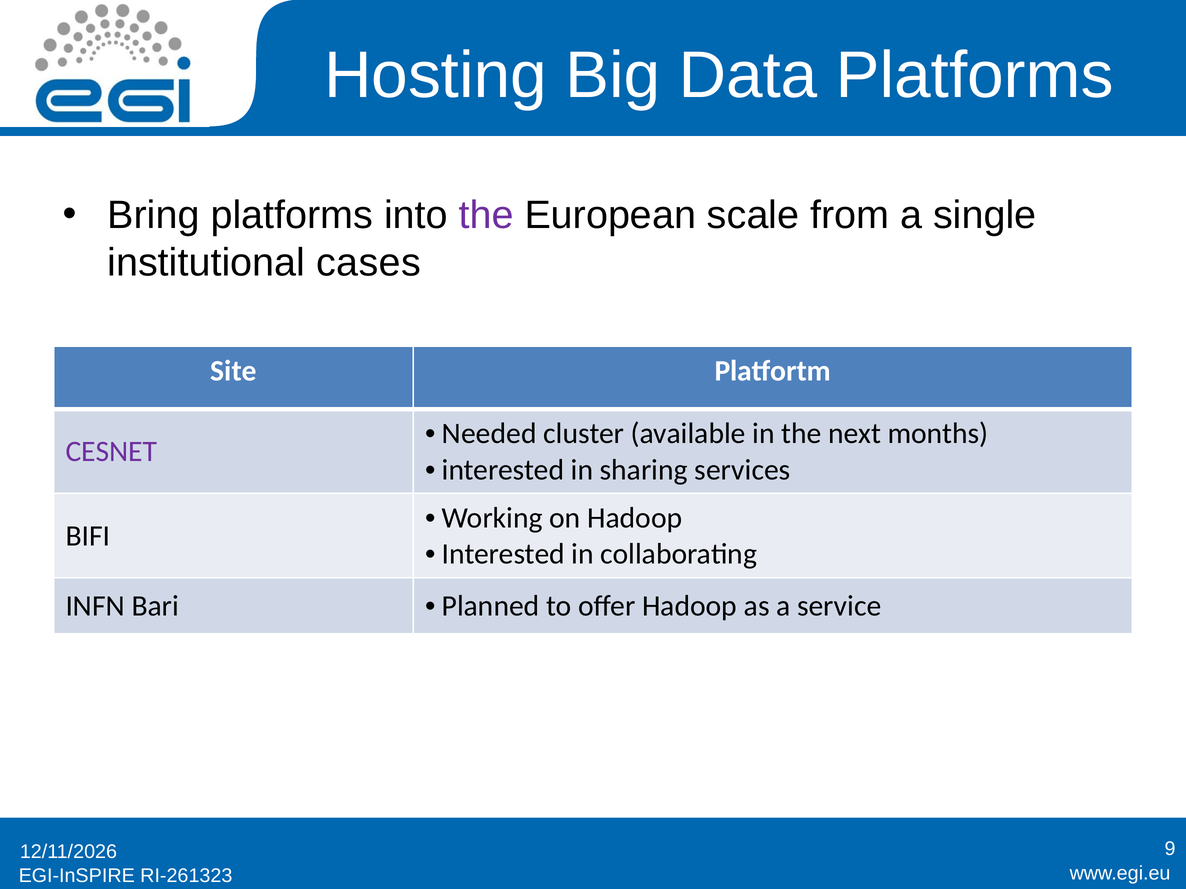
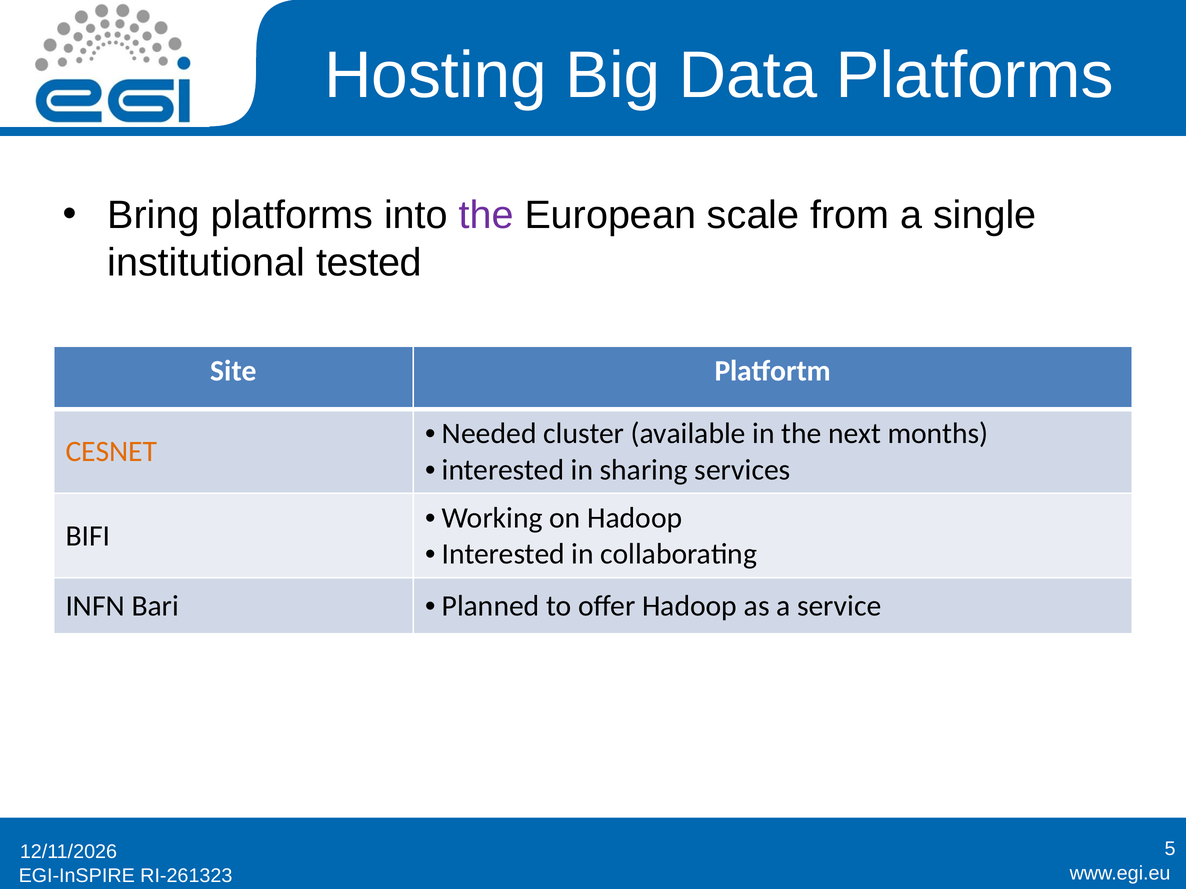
cases: cases -> tested (369, 263)
CESNET colour: purple -> orange (111, 452)
9: 9 -> 5 (1170, 849)
